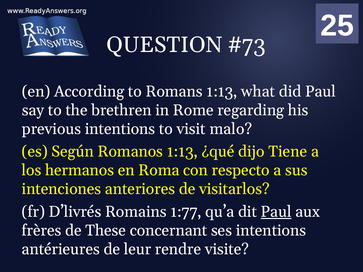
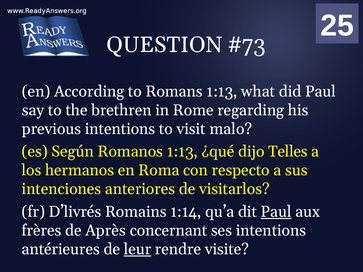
Tiene: Tiene -> Telles (288, 152)
1:77: 1:77 -> 1:14 (186, 212)
These: These -> Après (106, 231)
leur underline: none -> present (138, 249)
